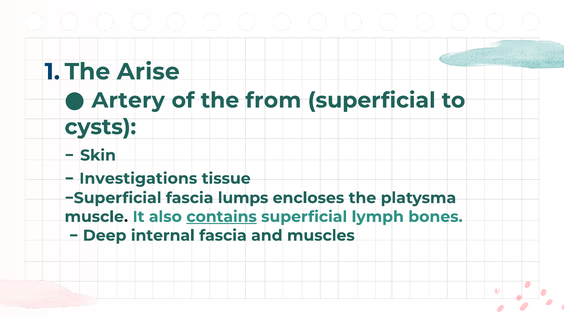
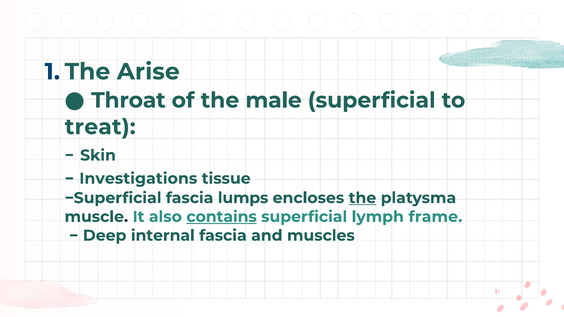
Artery: Artery -> Throat (128, 100)
from: from -> male (274, 100)
cysts: cysts -> treat (100, 127)
the underline: none -> present (362, 198)
bones: bones -> frame (435, 217)
